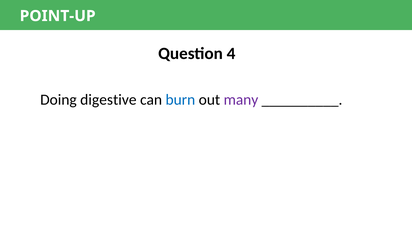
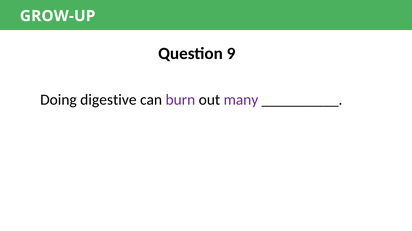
POINT-UP: POINT-UP -> GROW-UP (58, 16)
4: 4 -> 9 (231, 54)
burn colour: blue -> purple (180, 100)
